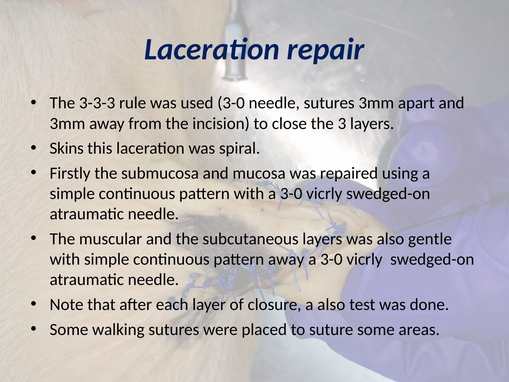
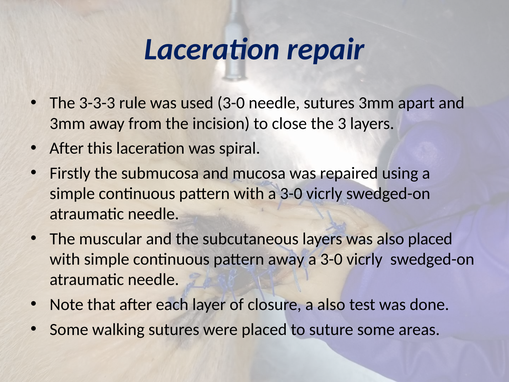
Skins: Skins -> After (67, 148)
also gentle: gentle -> placed (430, 239)
